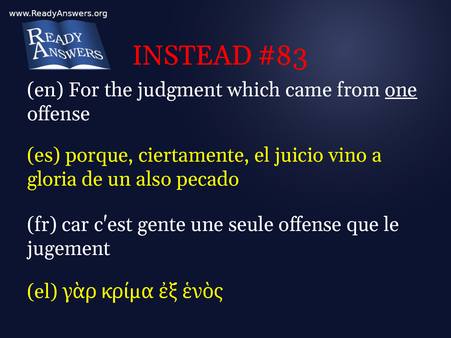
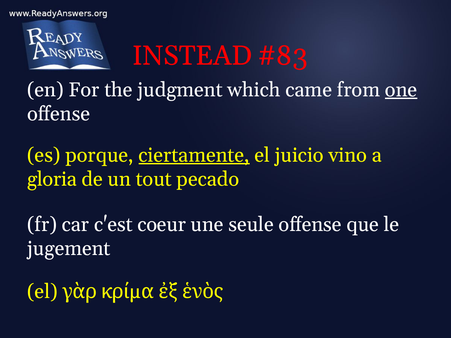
ciertamente underline: none -> present (194, 155)
also: also -> tout (154, 179)
gente: gente -> coeur (162, 225)
